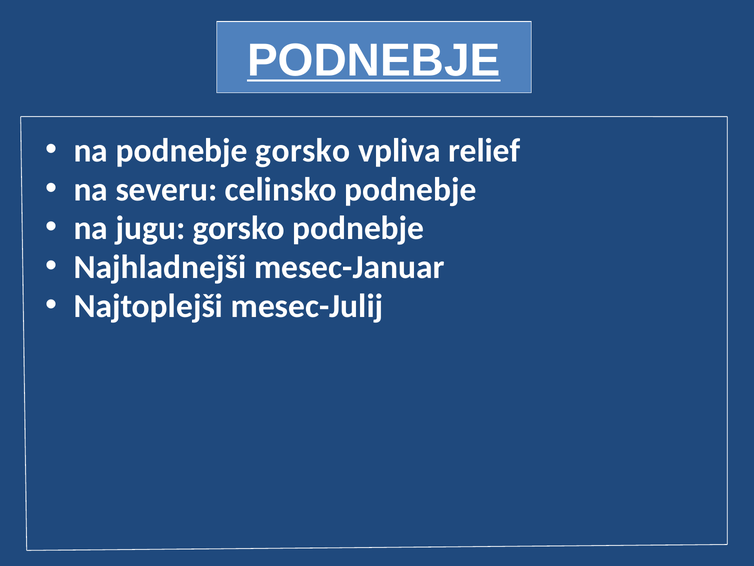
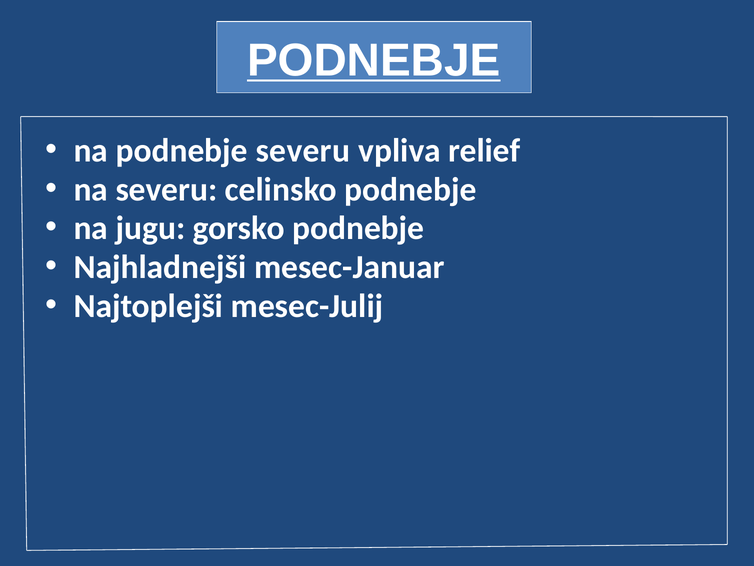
podnebje gorsko: gorsko -> severu (303, 150)
